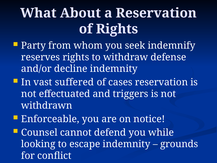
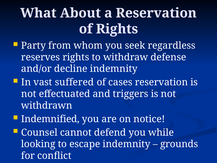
indemnify: indemnify -> regardless (172, 46)
Enforceable: Enforceable -> Indemnified (50, 119)
